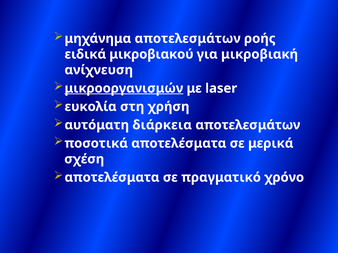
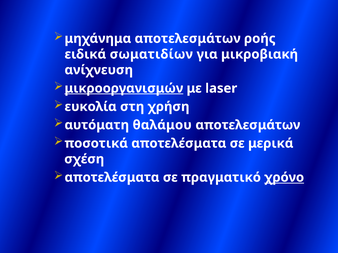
μικροβιακού: μικροβιακού -> σωματιδίων (151, 54)
διάρκεια: διάρκεια -> θαλάμου (162, 125)
χρόνο underline: none -> present (284, 178)
